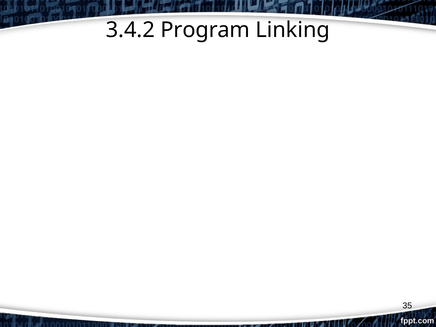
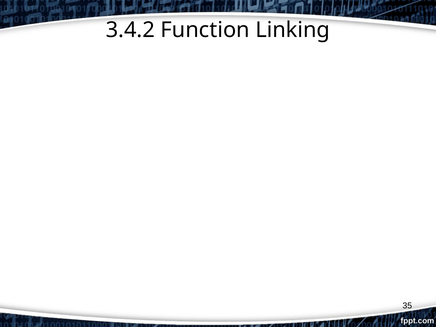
Program: Program -> Function (205, 30)
